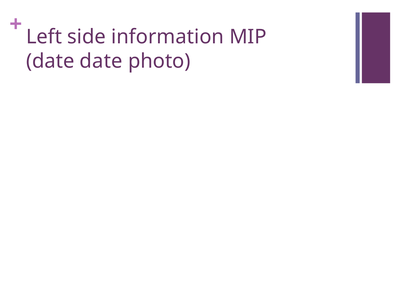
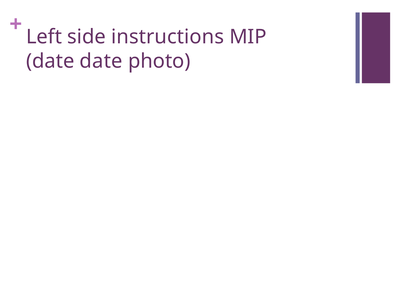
information: information -> instructions (168, 37)
